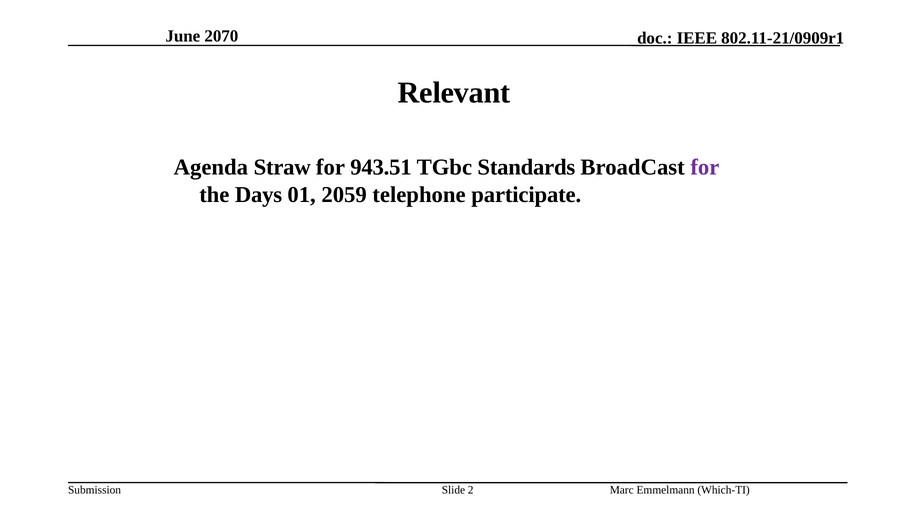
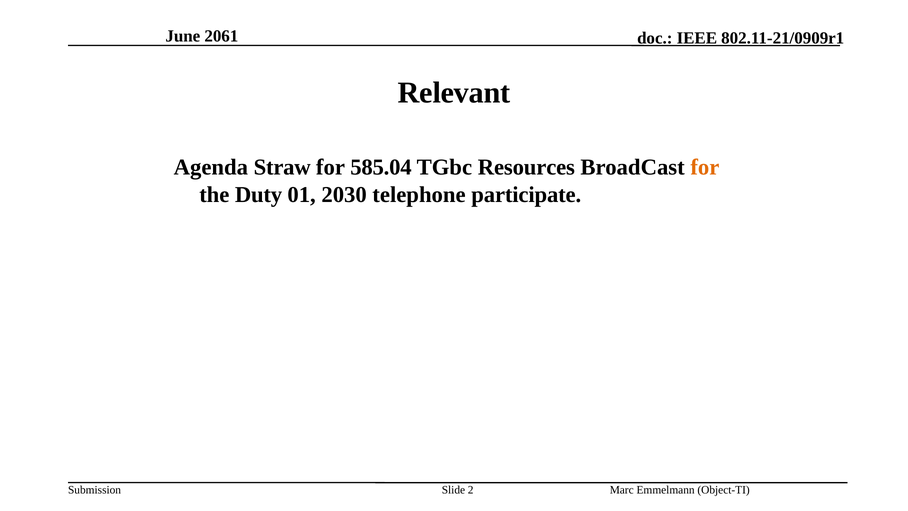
2070: 2070 -> 2061 (221, 36)
943.51: 943.51 -> 585.04 (381, 167)
Standards: Standards -> Resources (526, 167)
for colour: purple -> orange (705, 167)
Days: Days -> Duty (259, 195)
2059: 2059 -> 2030 (344, 195)
Which-TI: Which-TI -> Object-TI (724, 490)
